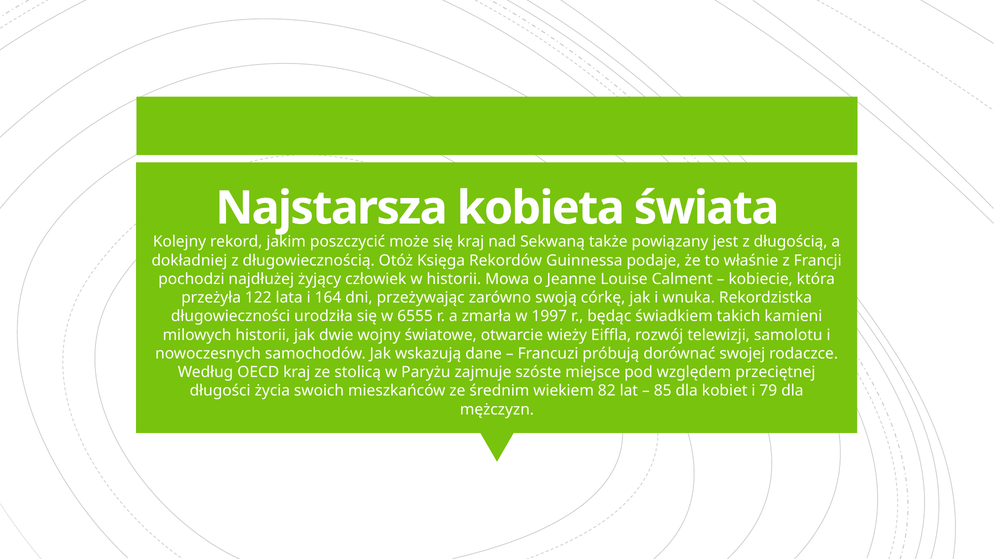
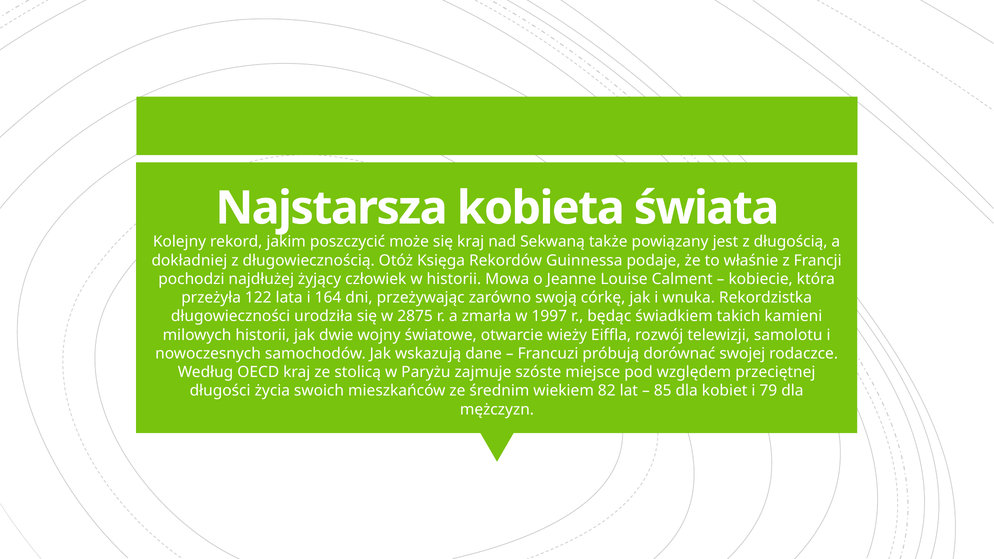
6555: 6555 -> 2875 (415, 316)
